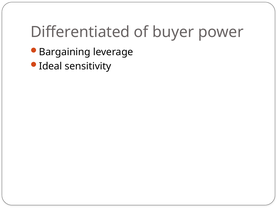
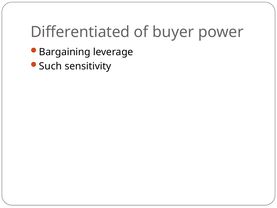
Ideal: Ideal -> Such (50, 66)
